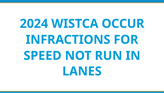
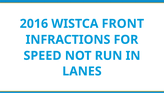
2024: 2024 -> 2016 (34, 24)
OCCUR: OCCUR -> FRONT (123, 24)
